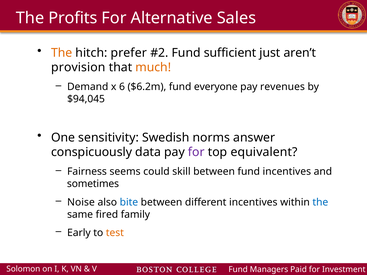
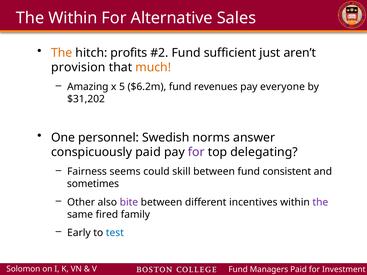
The Profits: Profits -> Within (73, 18)
prefer: prefer -> profits (129, 53)
Demand: Demand -> Amazing (88, 87)
6: 6 -> 5 (122, 87)
everyone: everyone -> revenues (216, 87)
revenues: revenues -> everyone (282, 87)
$94,045: $94,045 -> $31,202 (86, 99)
sensitivity: sensitivity -> personnel (109, 138)
conspicuously data: data -> paid (148, 152)
equivalent: equivalent -> delegating (264, 152)
fund incentives: incentives -> consistent (287, 172)
Noise: Noise -> Other (81, 202)
bite colour: blue -> purple (129, 202)
the colour: blue -> purple (320, 202)
test colour: orange -> blue (115, 233)
